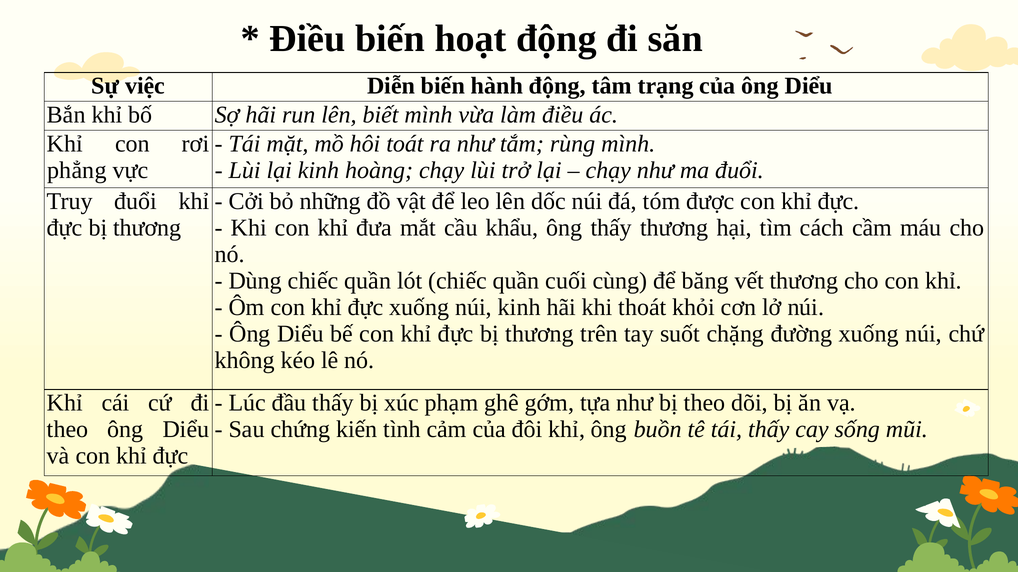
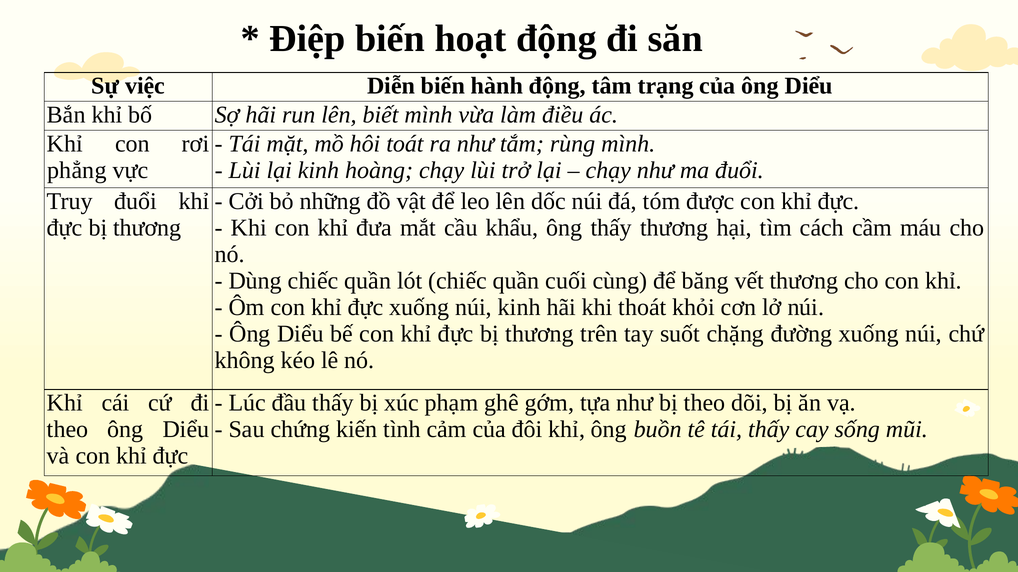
Điều: Điều -> Điệp (307, 39)
